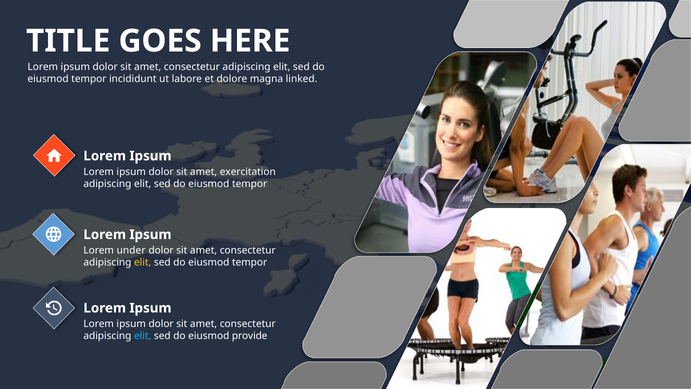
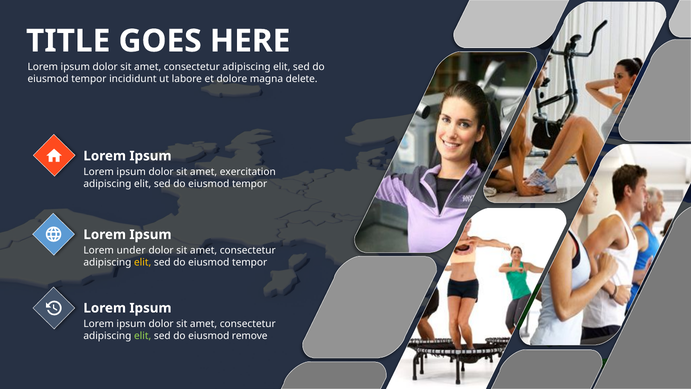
linked: linked -> delete (302, 79)
elit colour: light blue -> light green (143, 336)
provide: provide -> remove (250, 336)
